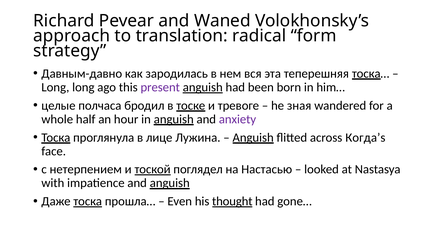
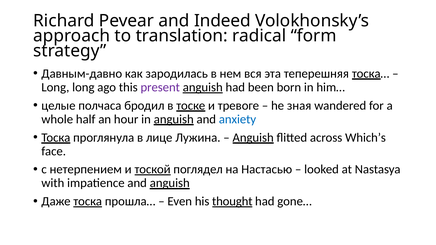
Waned: Waned -> Indeed (222, 21)
anxiety colour: purple -> blue (237, 119)
Когда’s: Когда’s -> Which’s (365, 138)
